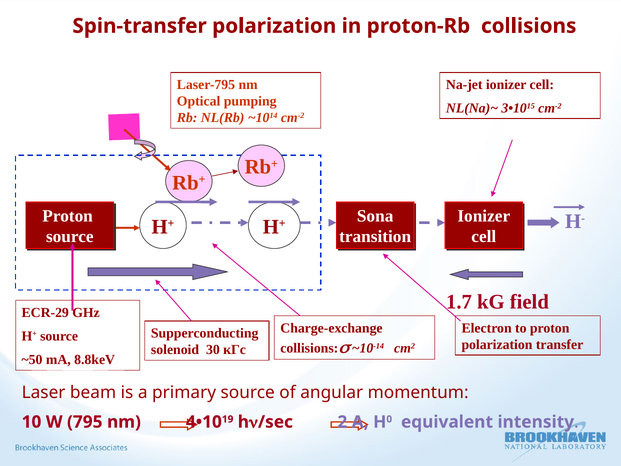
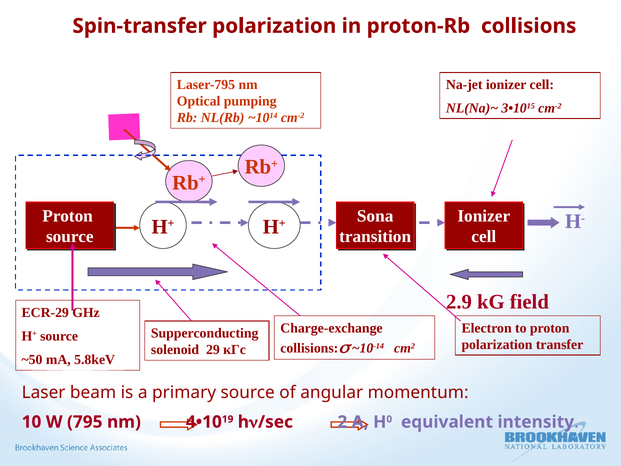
1.7: 1.7 -> 2.9 (459, 302)
30: 30 -> 29 (213, 350)
8.8keV: 8.8keV -> 5.8keV (95, 359)
